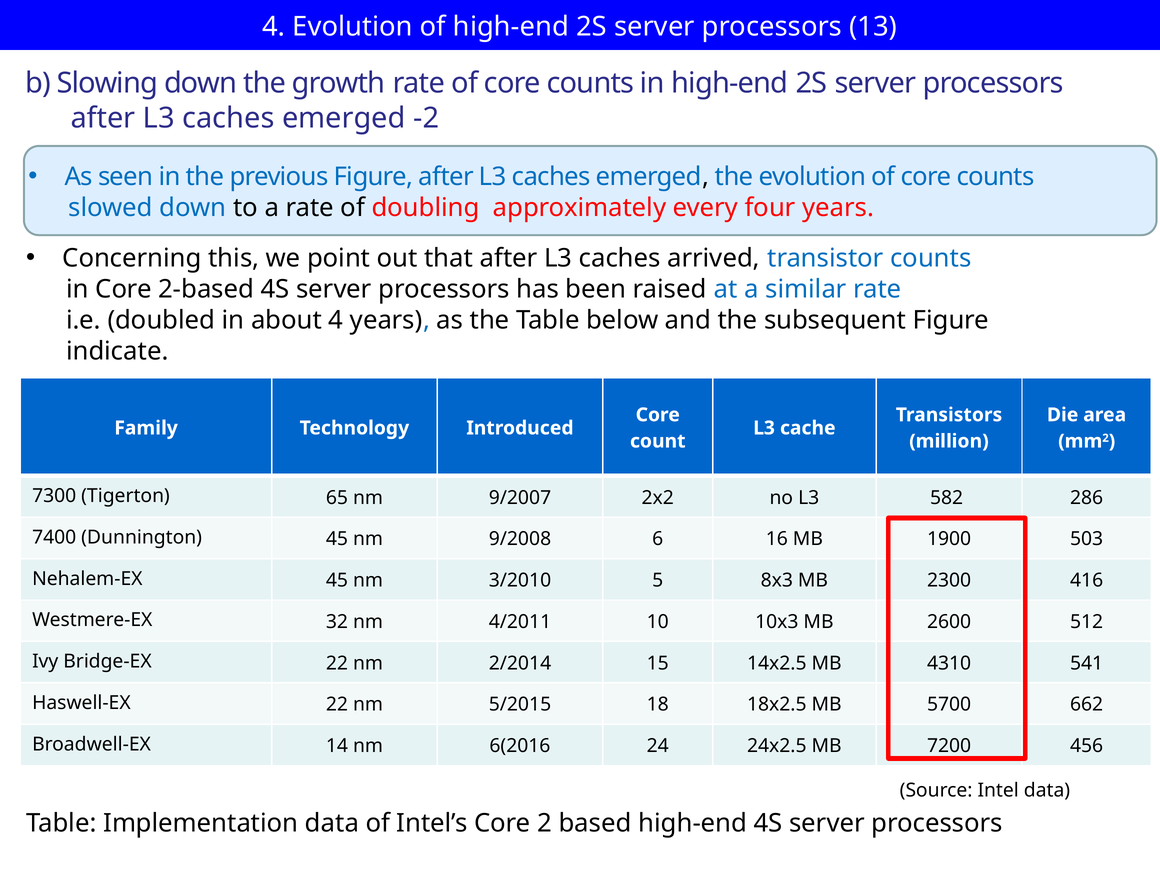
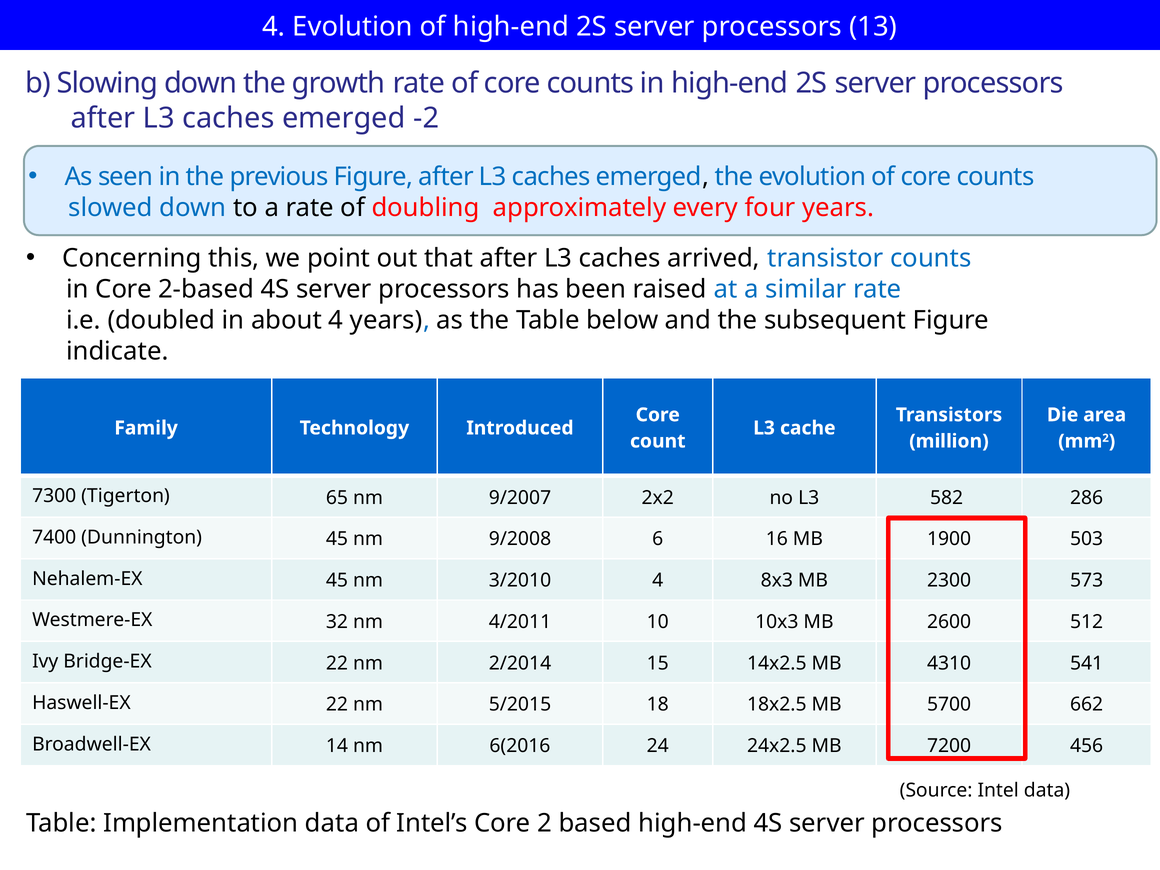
3/2010 5: 5 -> 4 (658, 580)
416: 416 -> 573 (1087, 580)
